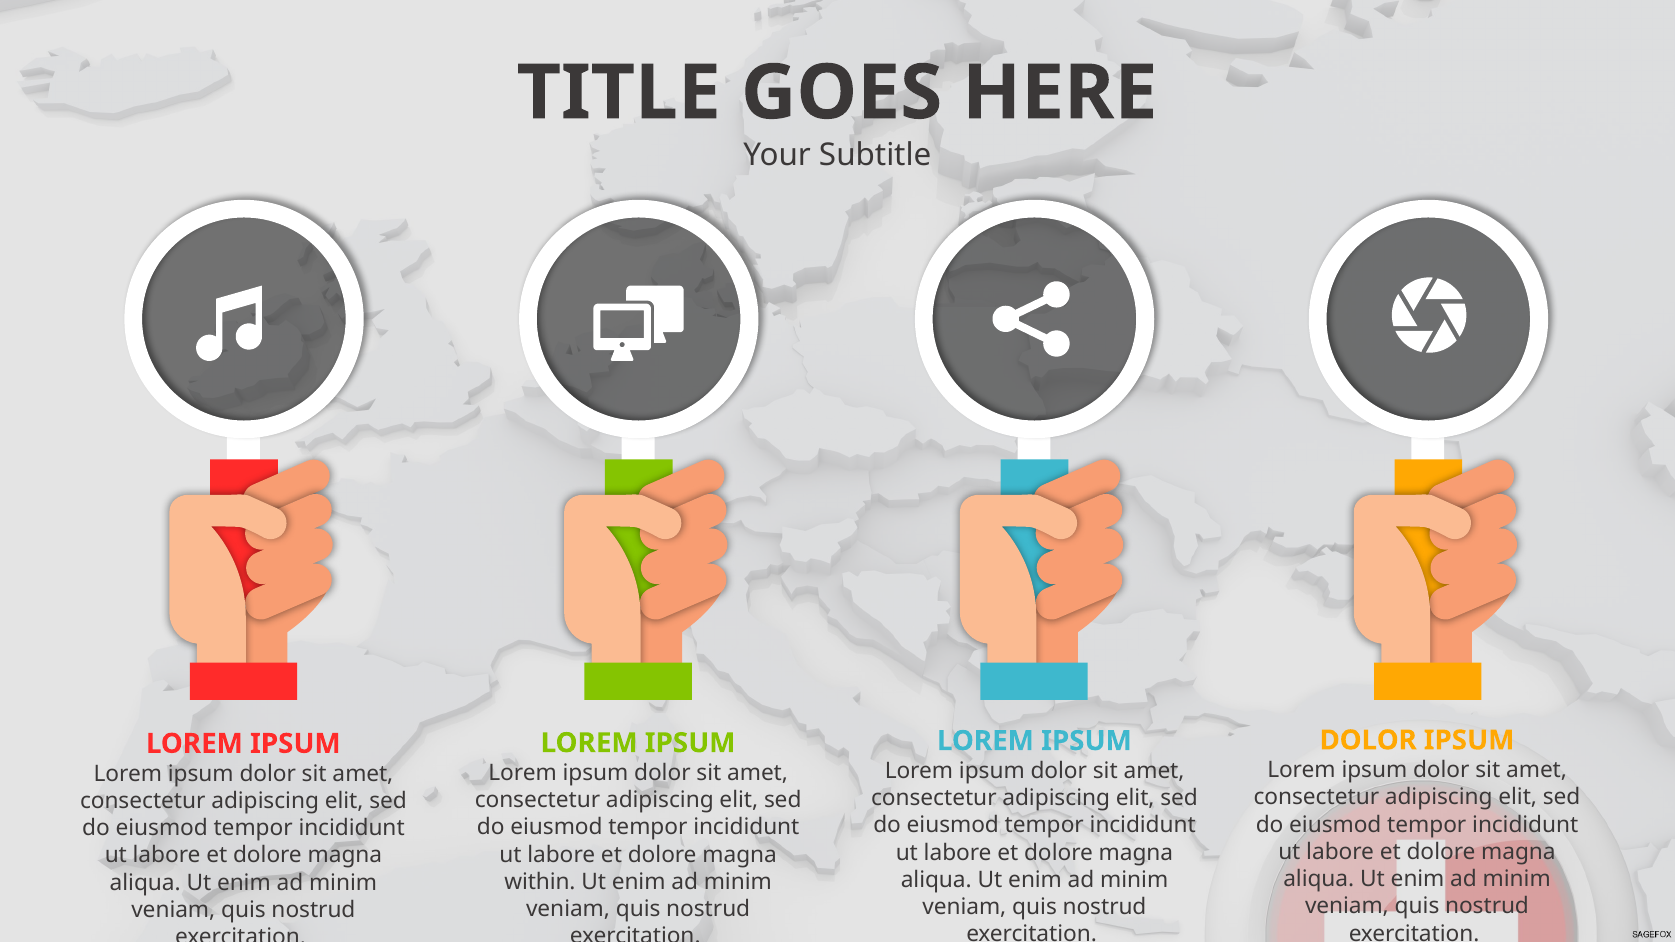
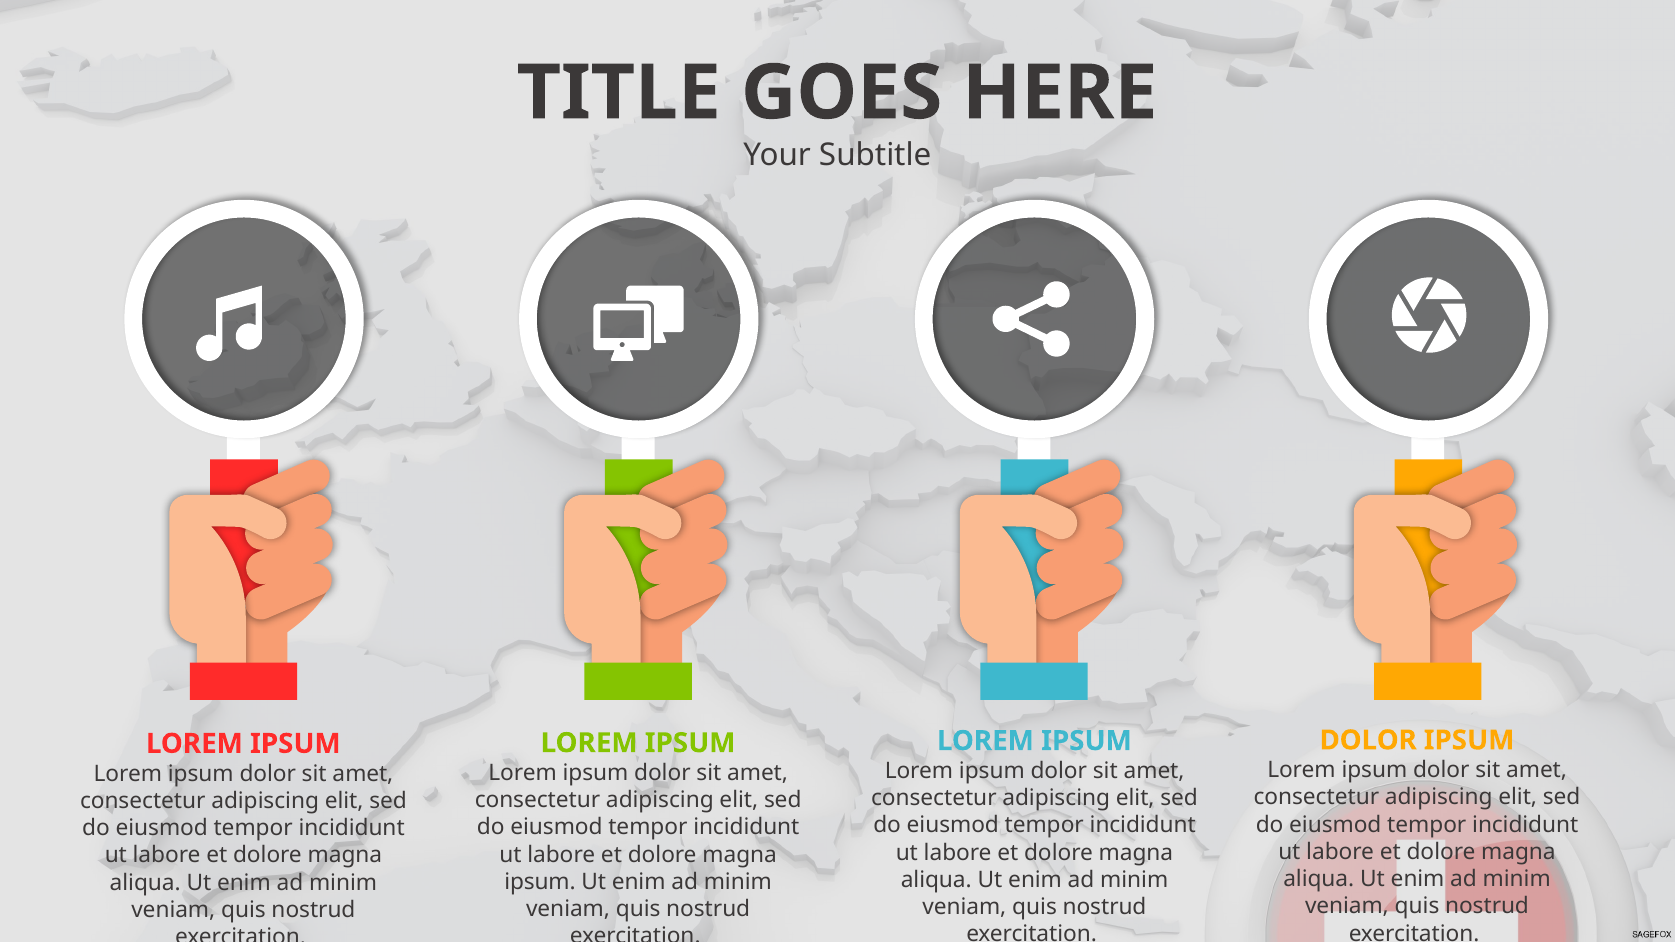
within: within -> ipsum (540, 882)
